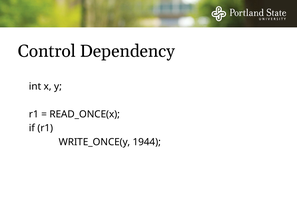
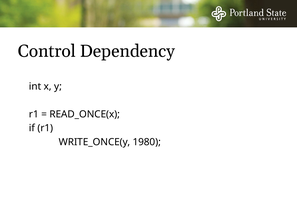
1944: 1944 -> 1980 (147, 142)
